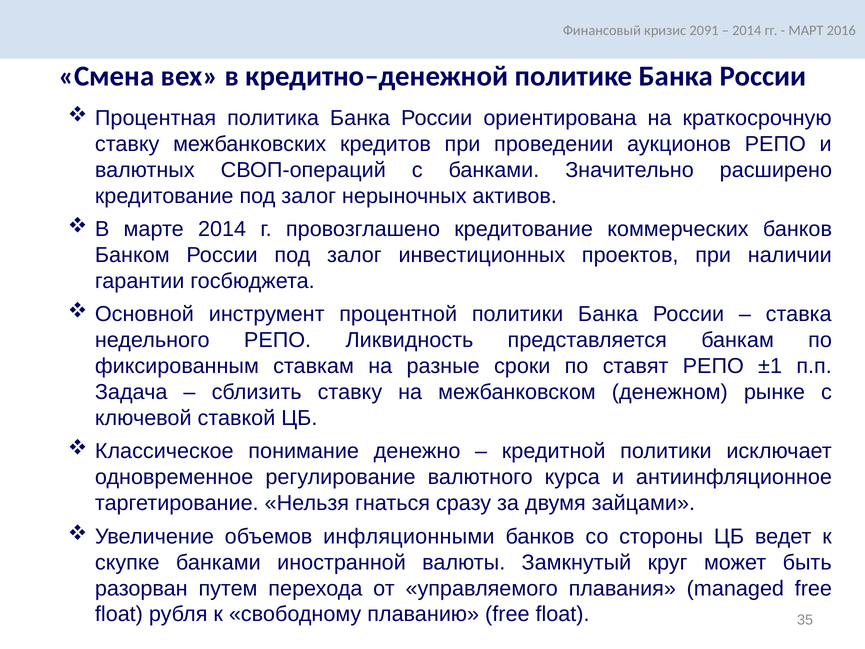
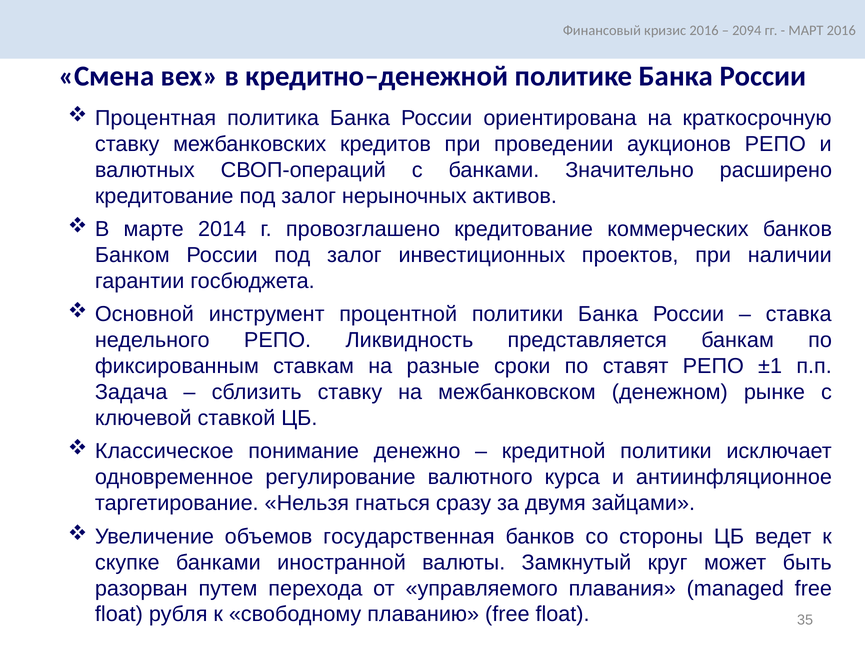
кризис 2091: 2091 -> 2016 (704, 30)
2014: 2014 -> 2094 (747, 30)
инфляционными: инфляционными -> государственная (409, 536)
